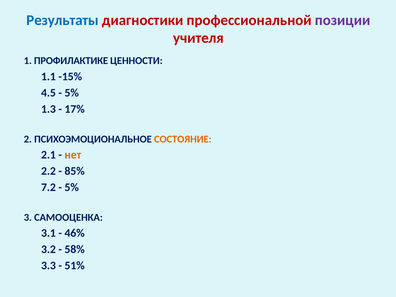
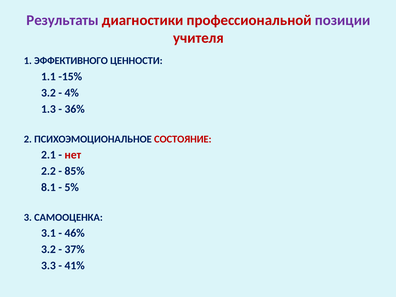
Результаты colour: blue -> purple (63, 20)
ПРОФИЛАКТИКЕ: ПРОФИЛАКТИКЕ -> ЭФФЕКТИВНОГО (71, 61)
4.5: 4.5 -> 3.2 (48, 93)
5%: 5% -> 4% (72, 93)
17%: 17% -> 36% (75, 109)
СОСТОЯНИЕ colour: orange -> red (183, 139)
нет colour: orange -> red (73, 155)
7.2: 7.2 -> 8.1 (48, 187)
58%: 58% -> 37% (75, 249)
51%: 51% -> 41% (75, 266)
